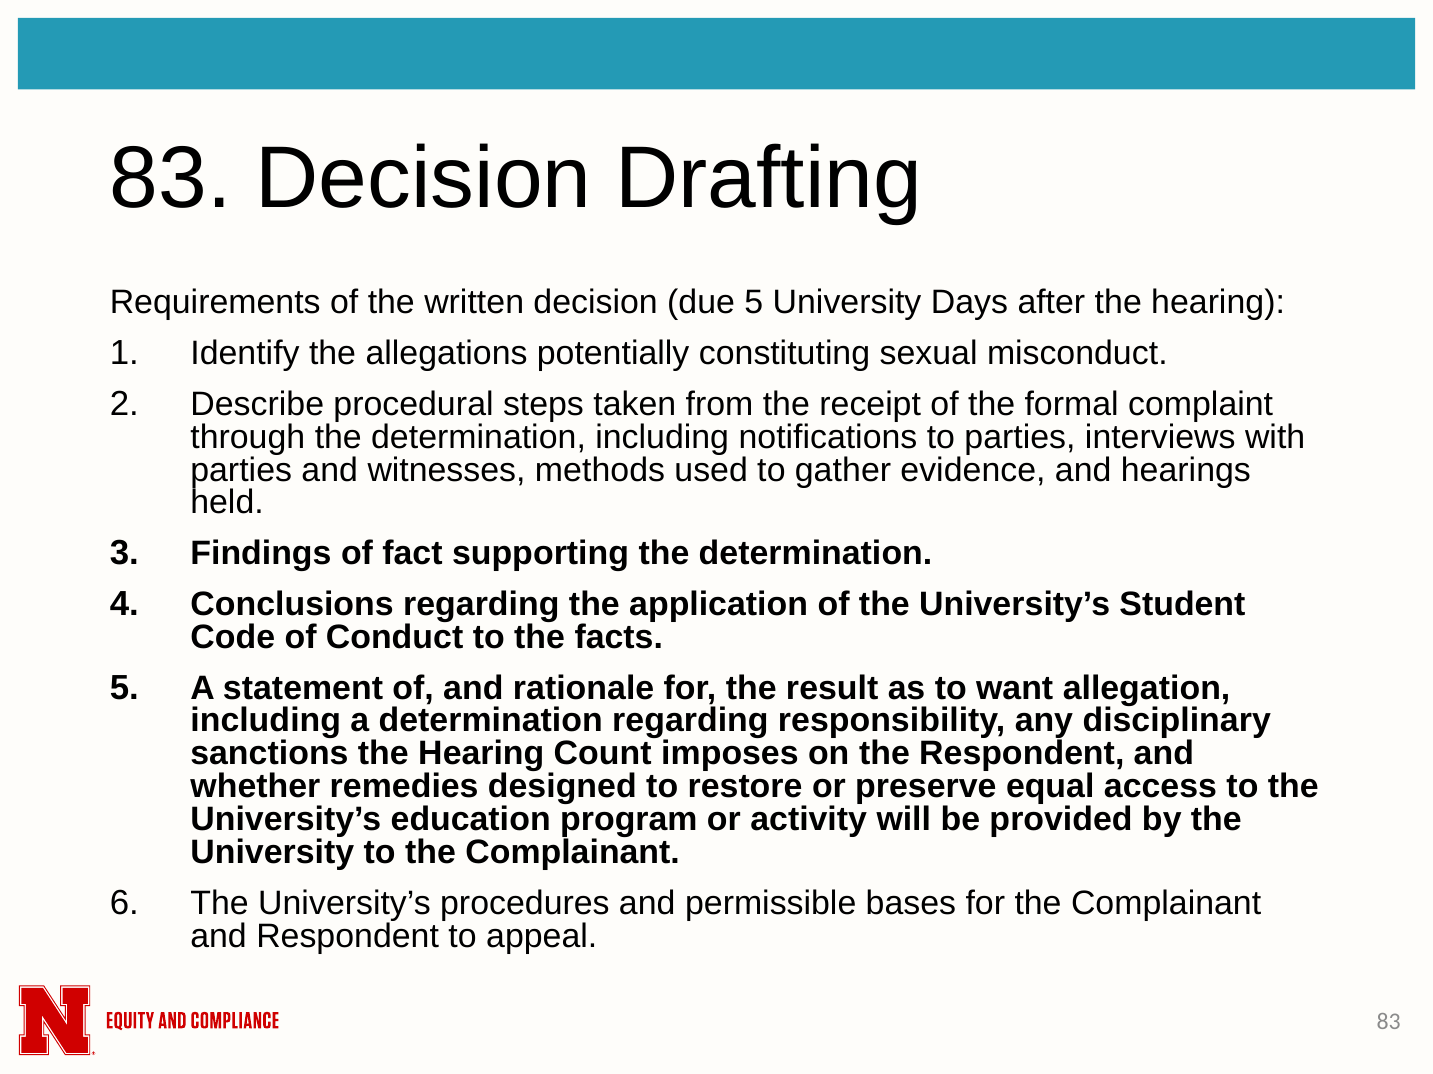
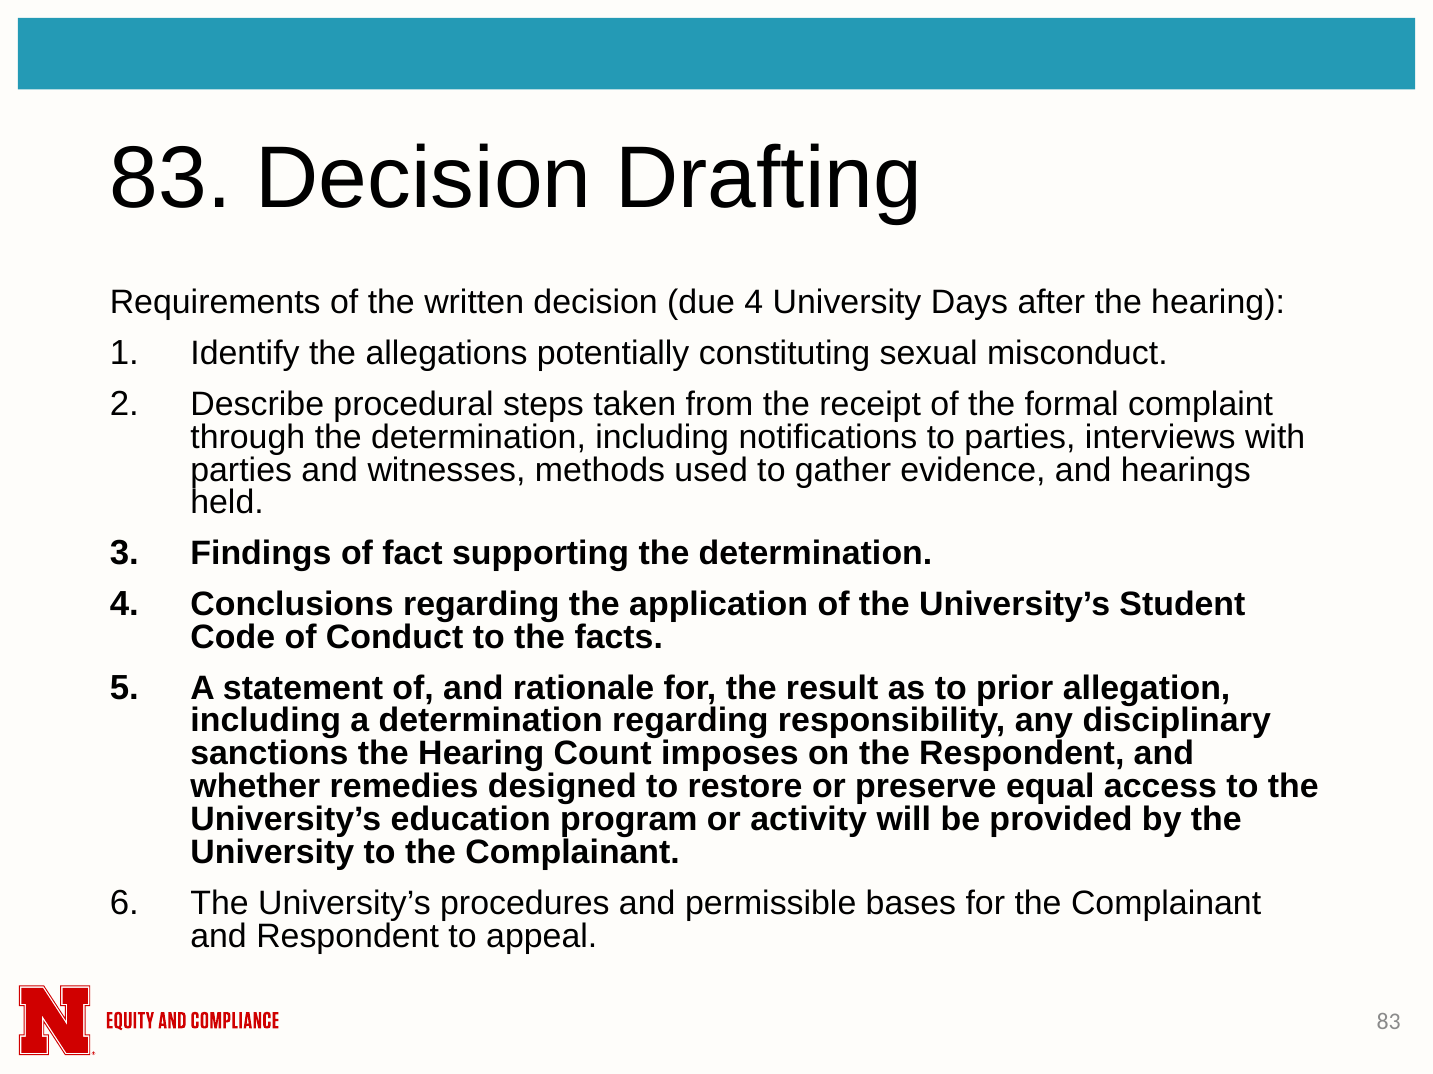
due 5: 5 -> 4 (754, 303)
want: want -> prior (1015, 688)
